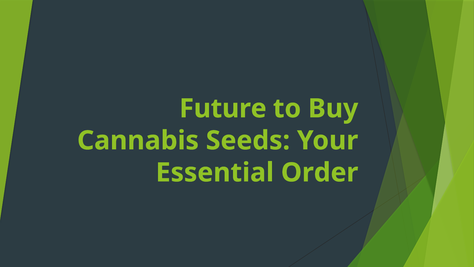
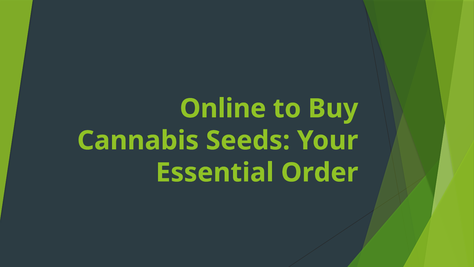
Future: Future -> Online (223, 108)
